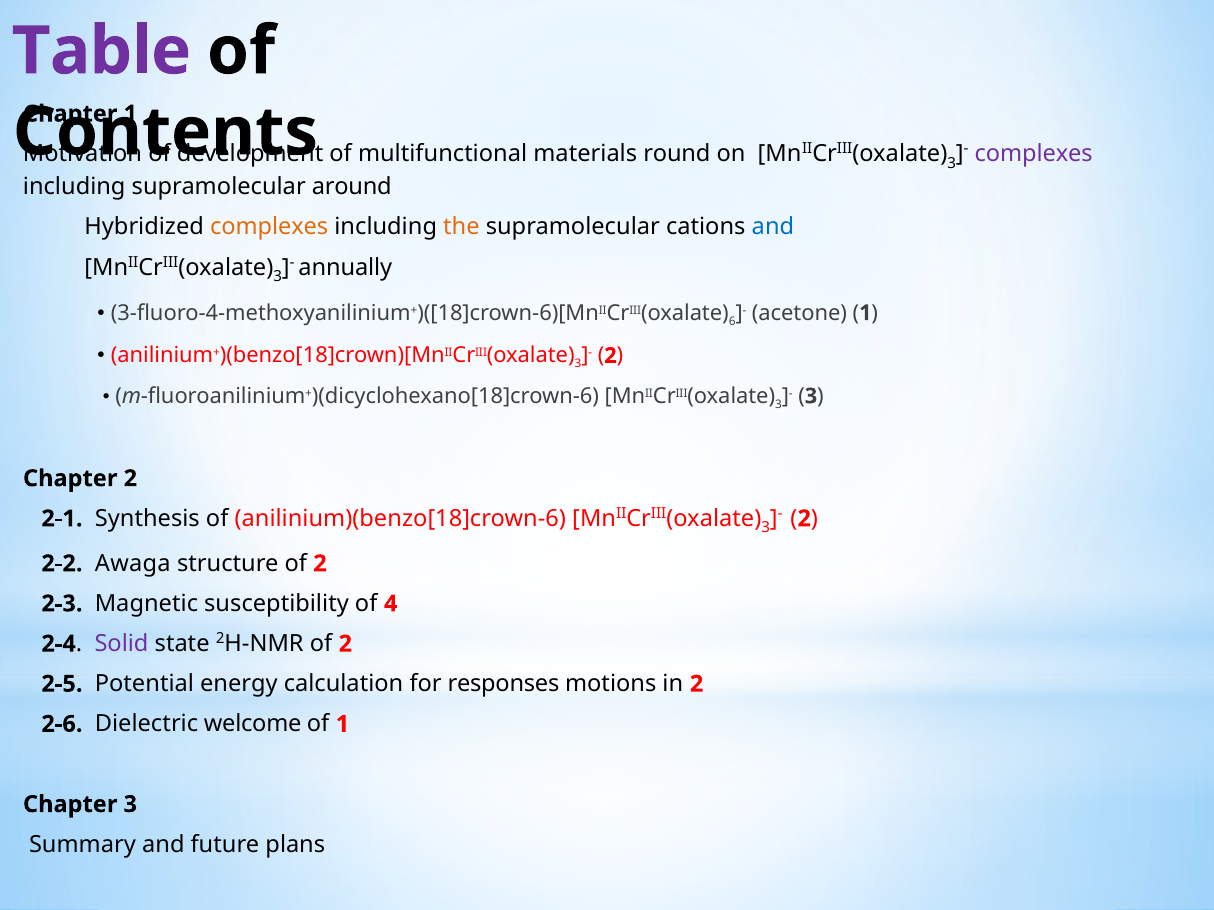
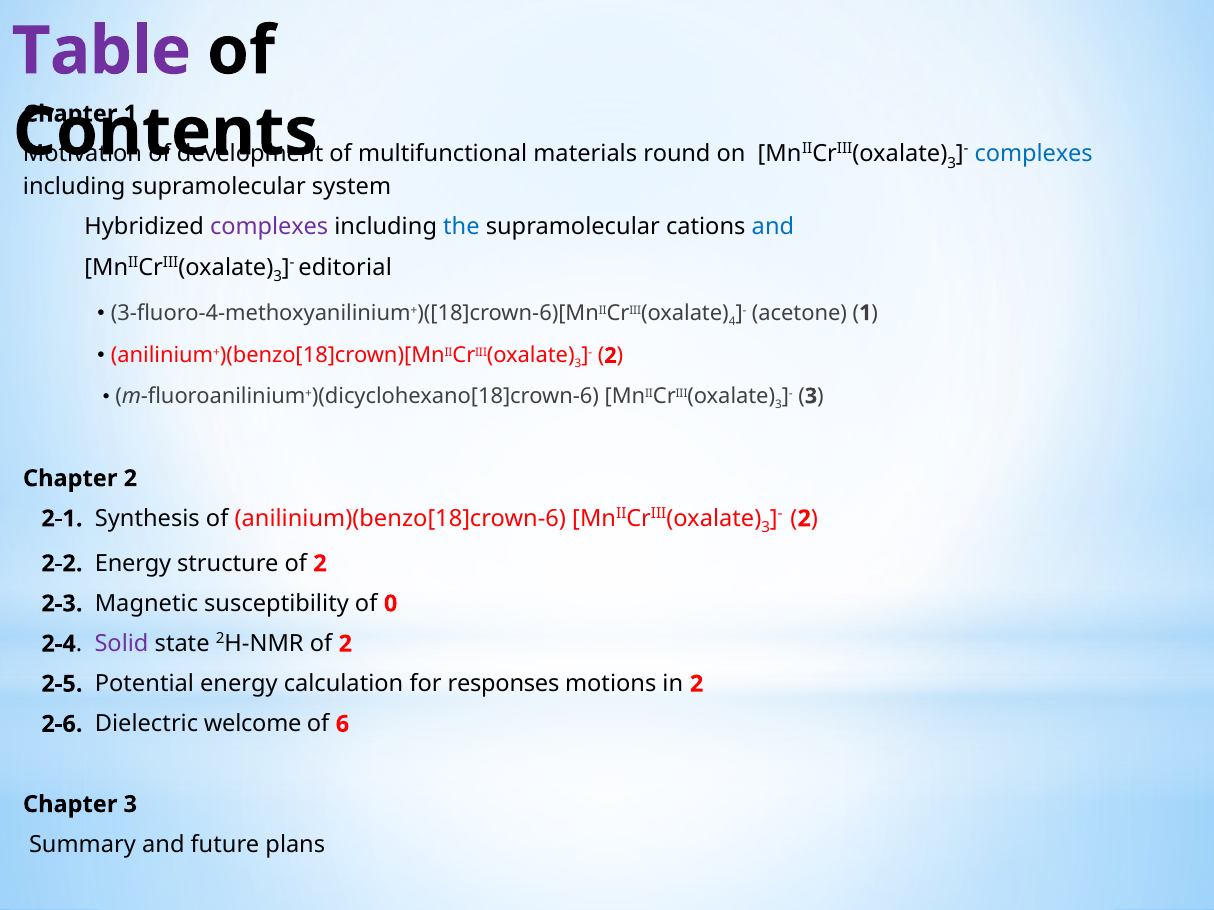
complexes colour: purple -> blue (1034, 154)
around: around -> system (352, 187)
complexes colour: orange -> purple (269, 227)
the colour: orange -> blue (461, 227)
annually: annually -> editorial (345, 267)
6: 6 -> 4 (732, 321)
2-2 Awaga: Awaga -> Energy (133, 564)
4: 4 -> 0 (391, 604)
of 1: 1 -> 6 (343, 724)
